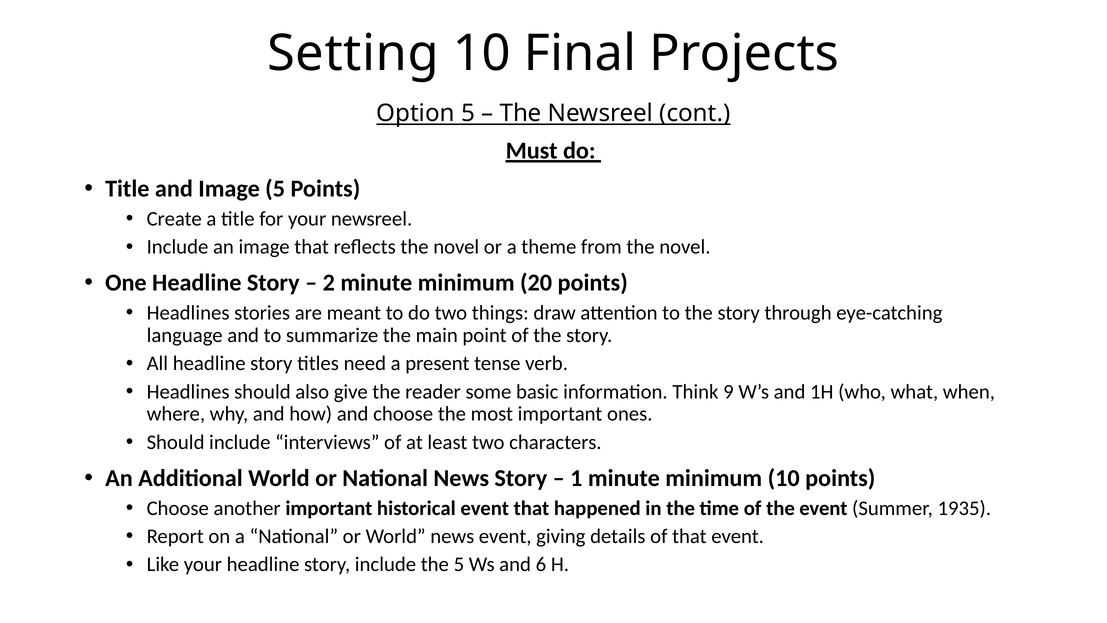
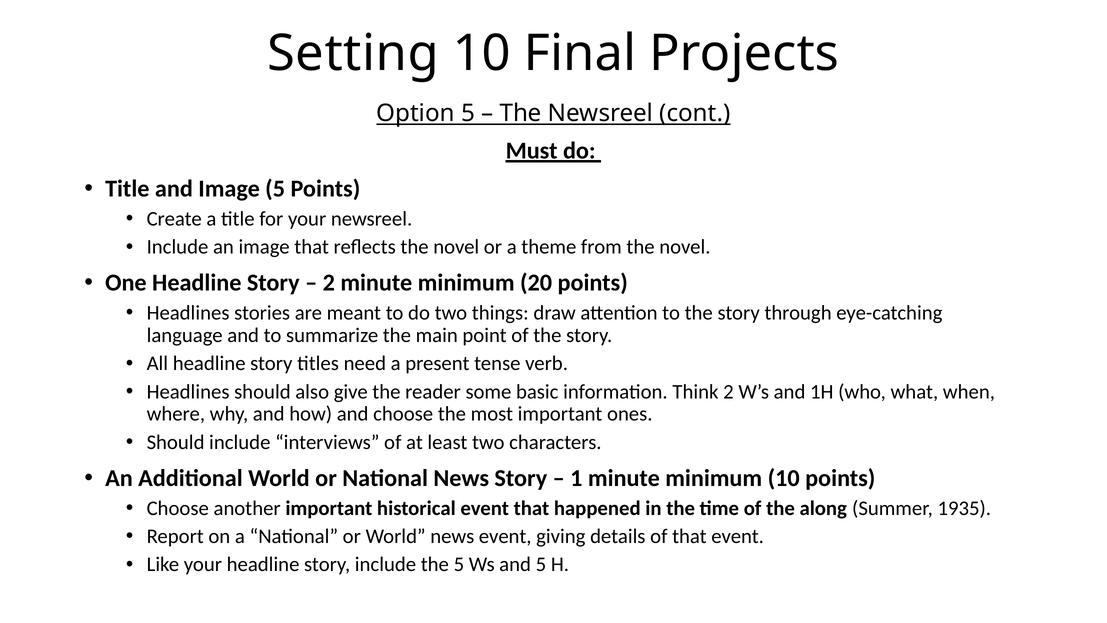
Think 9: 9 -> 2 (728, 391)
the event: event -> along (823, 508)
and 6: 6 -> 5 (541, 564)
